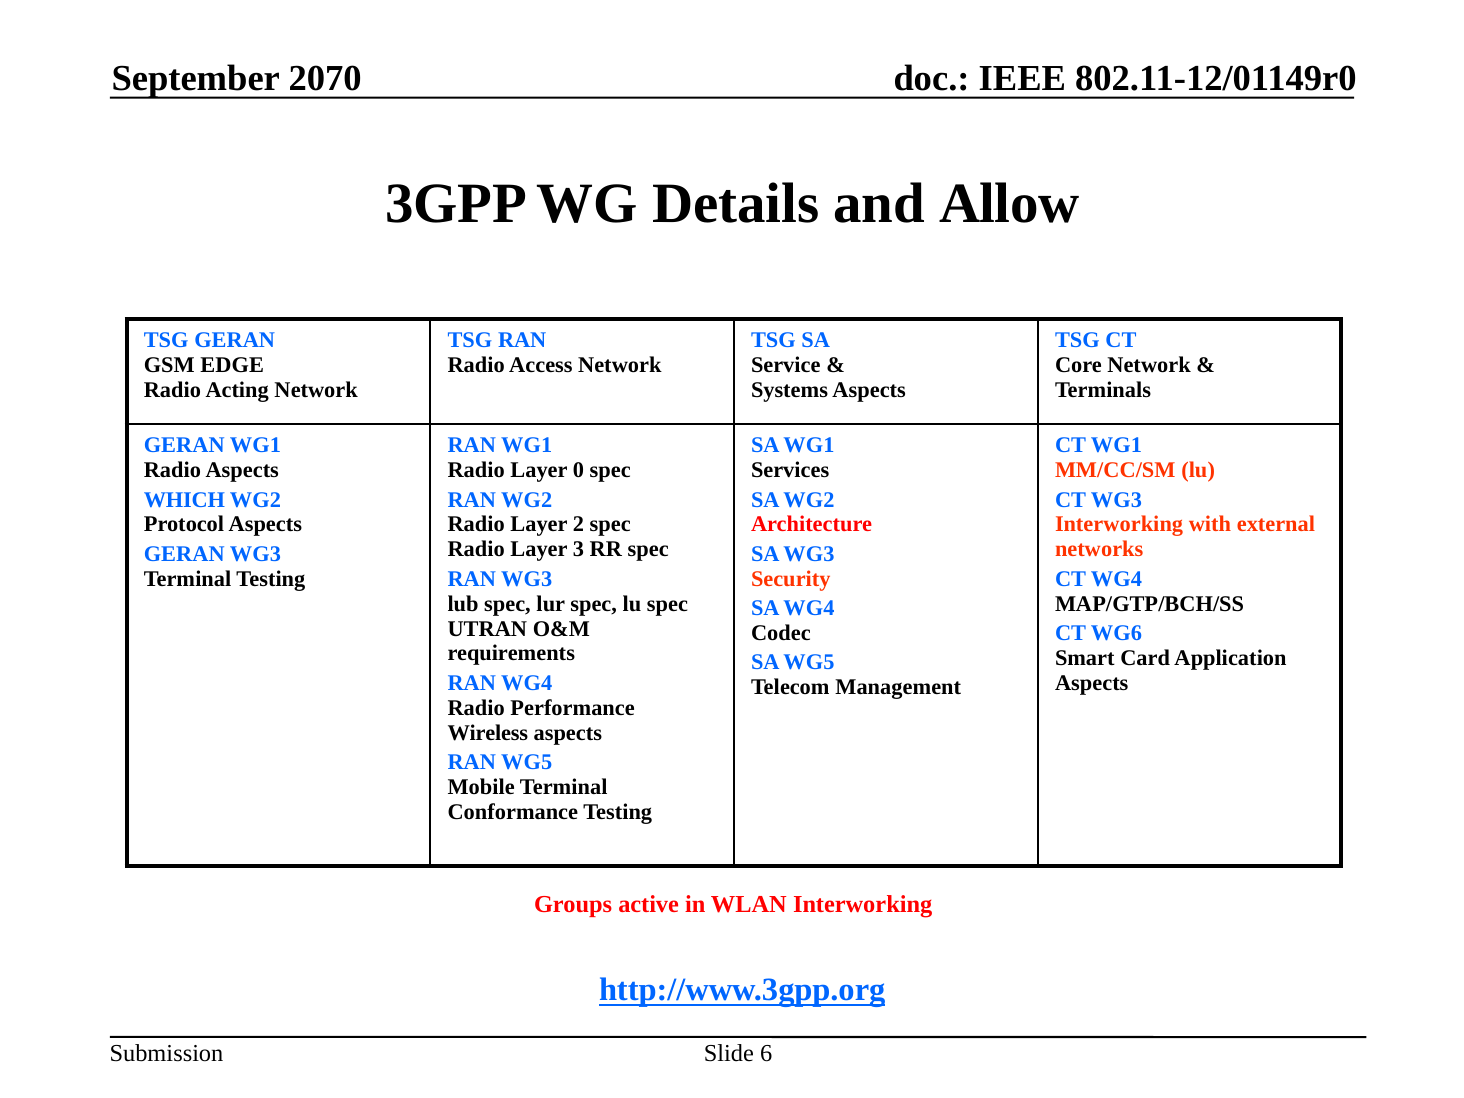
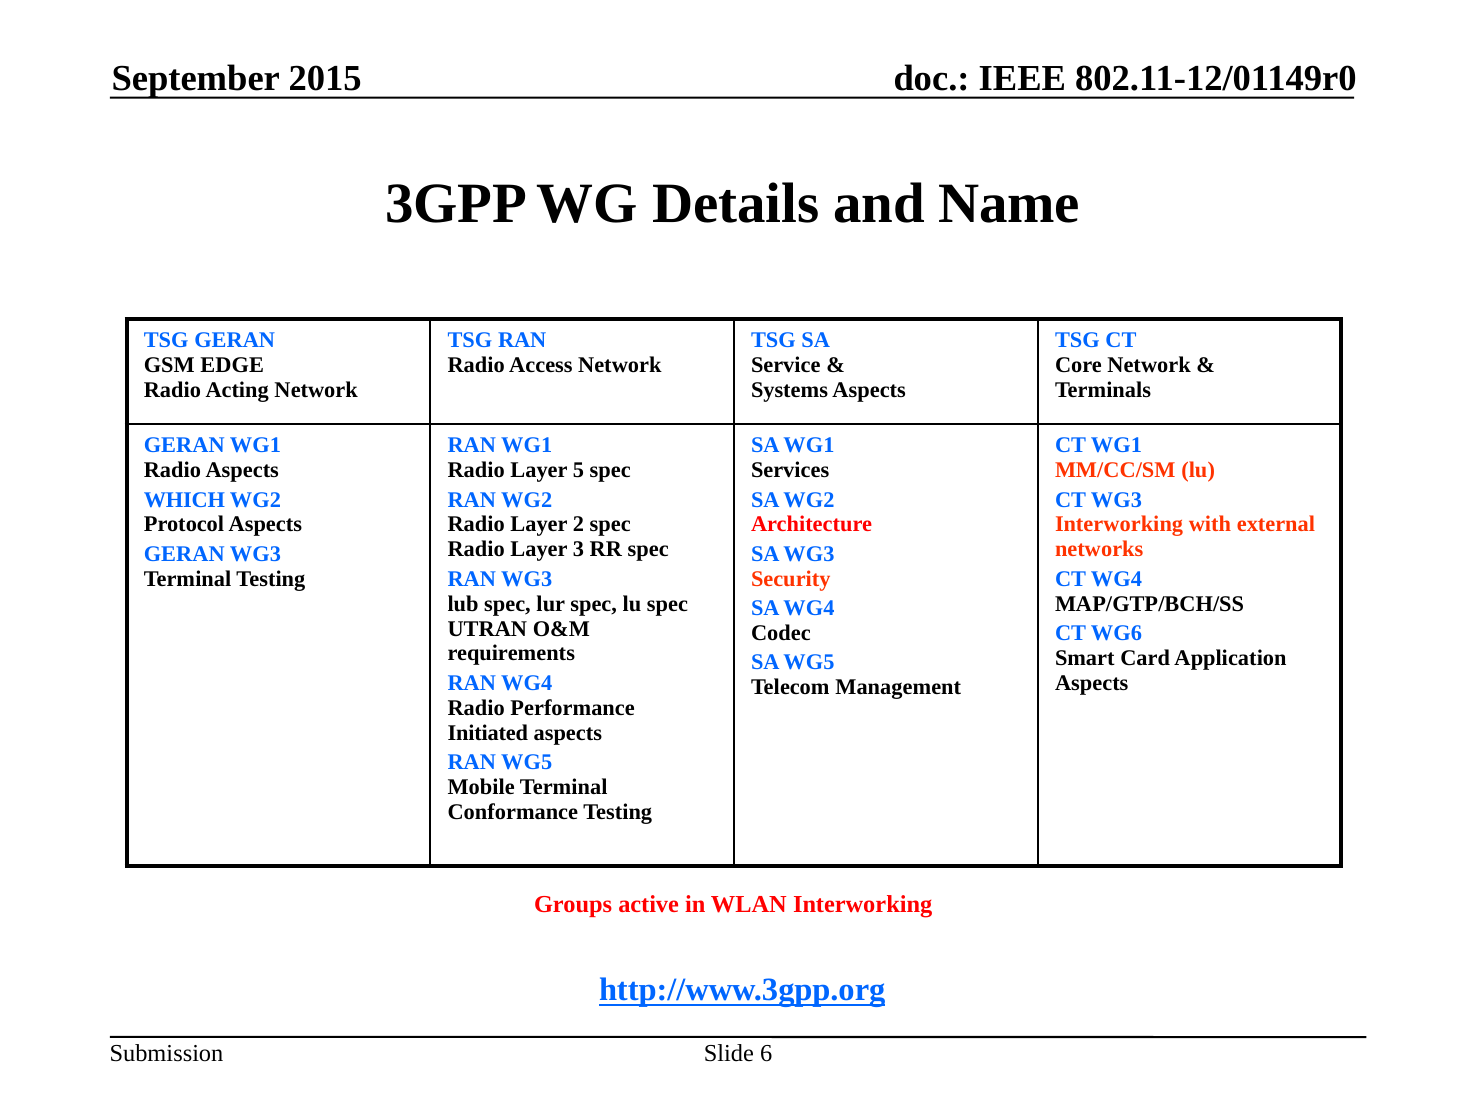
2070: 2070 -> 2015 (325, 78)
Allow: Allow -> Name (1009, 203)
0: 0 -> 5 (578, 470)
Wireless: Wireless -> Initiated (488, 733)
